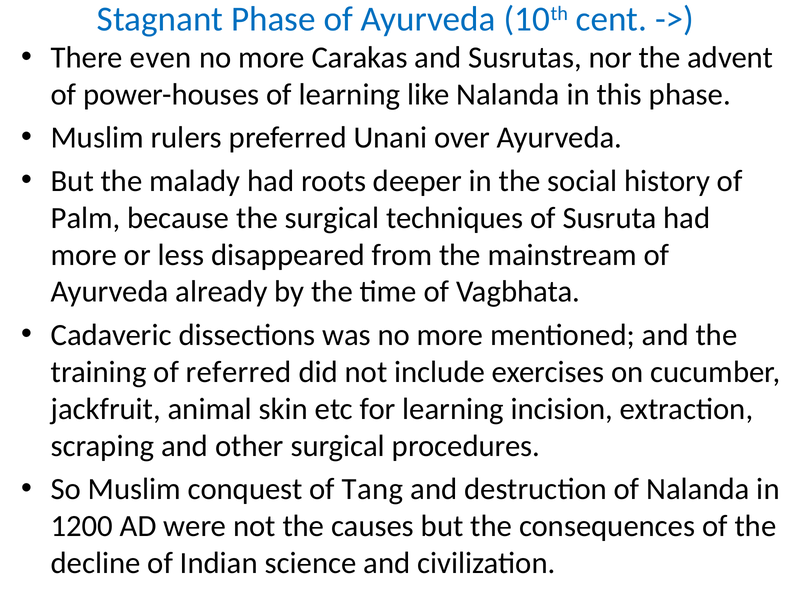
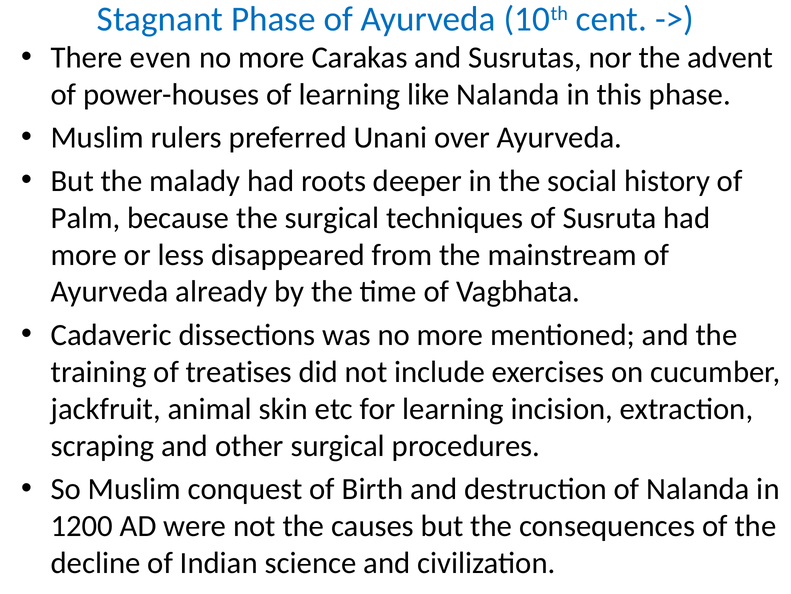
referred: referred -> treatises (239, 371)
Tang: Tang -> Birth (373, 488)
